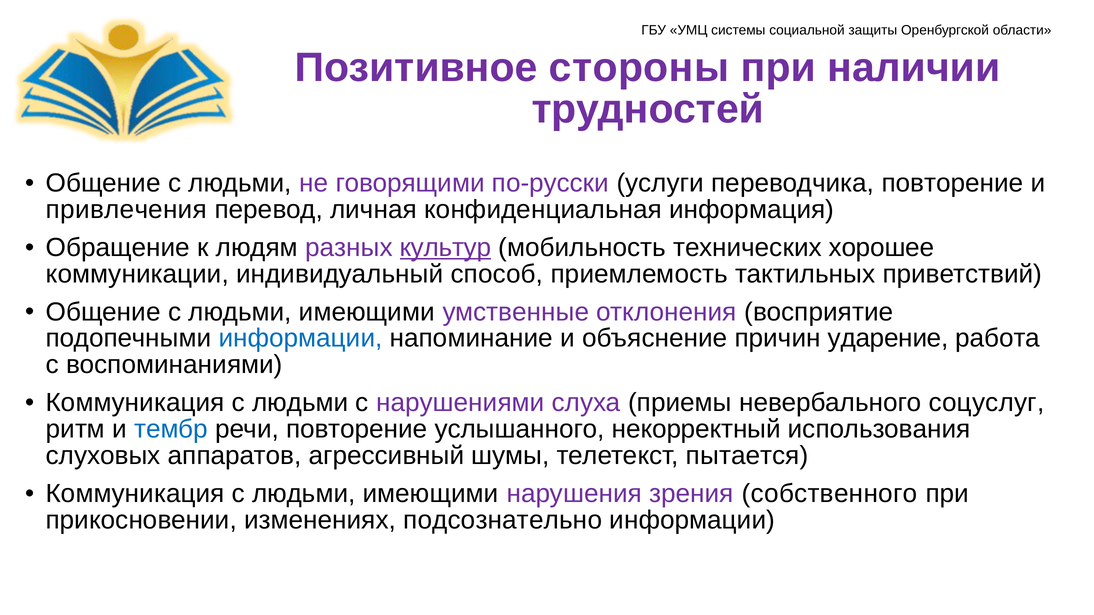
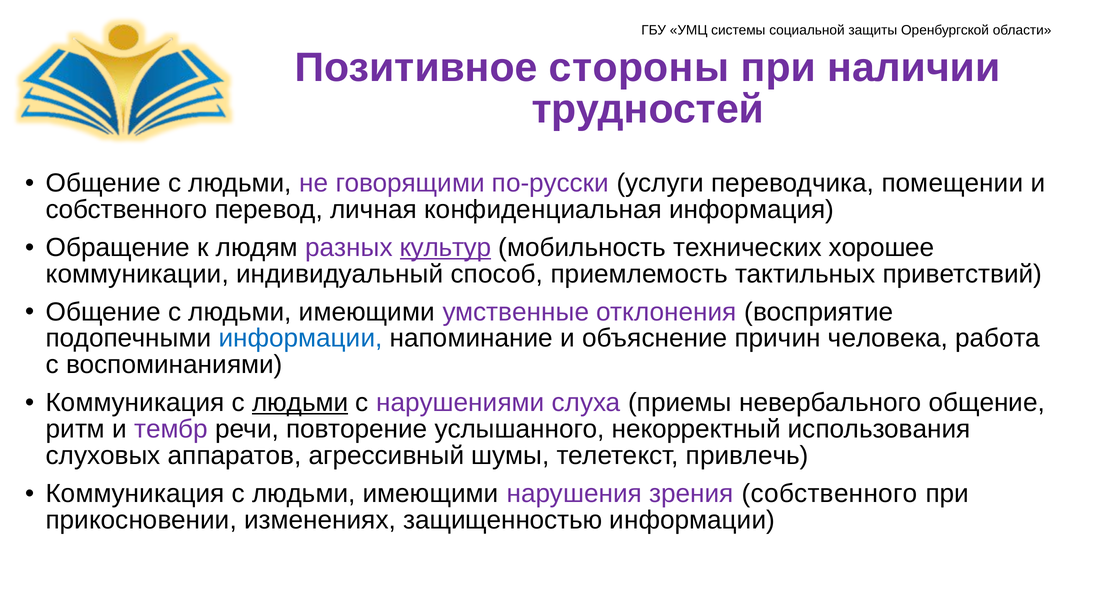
переводчика повторение: повторение -> помещении (952, 183)
привлечения: привлечения -> собственного (127, 210)
ударение: ударение -> человека (888, 339)
людьми underline: none -> present (300, 403)
невербального соцуслуг: соцуслуг -> общение (987, 403)
тембр colour: blue -> purple (171, 429)
пытается: пытается -> привлечь (747, 456)
подсознательно: подсознательно -> защищенностью (503, 520)
